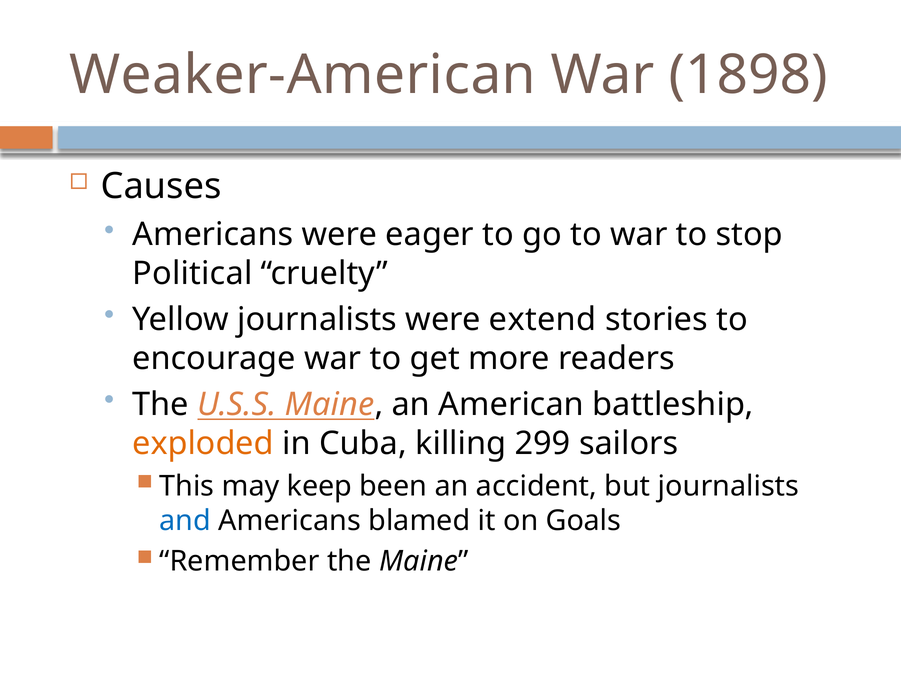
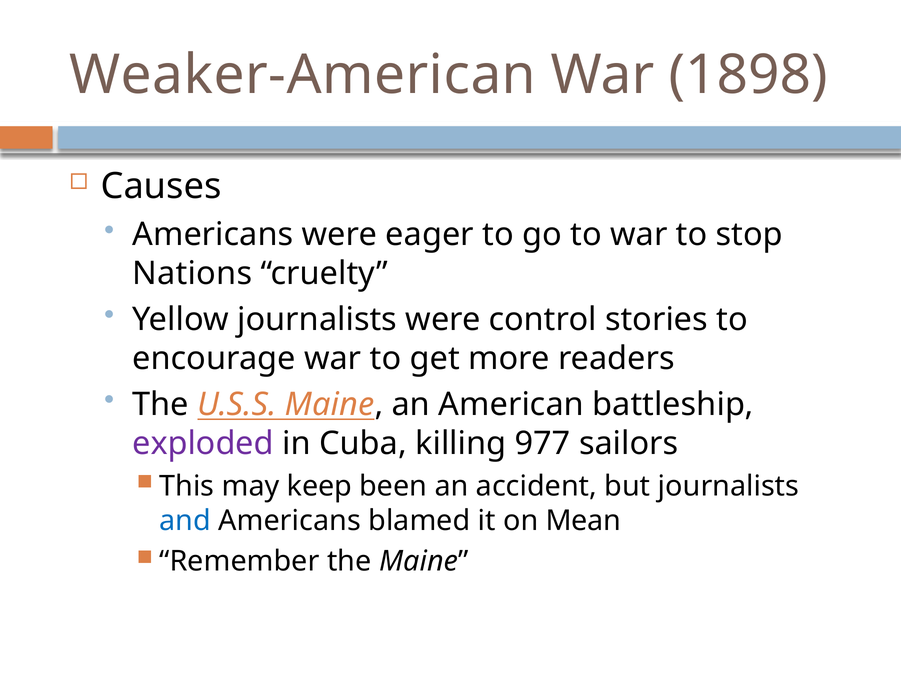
Political: Political -> Nations (192, 273)
extend: extend -> control (543, 319)
exploded colour: orange -> purple (203, 443)
299: 299 -> 977 (543, 443)
Goals: Goals -> Mean (583, 520)
